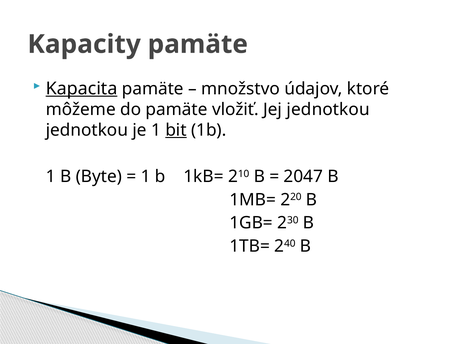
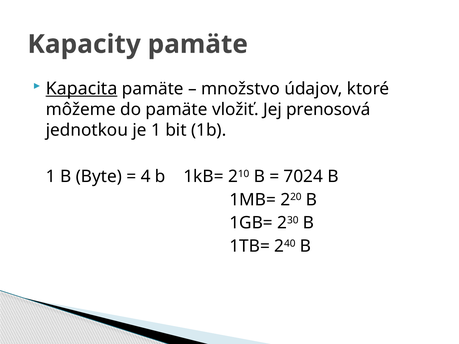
Jej jednotkou: jednotkou -> prenosová (328, 110)
bit underline: present -> none (176, 130)
1: 1 -> 4 (146, 177)
2047: 2047 -> 7024 (303, 177)
